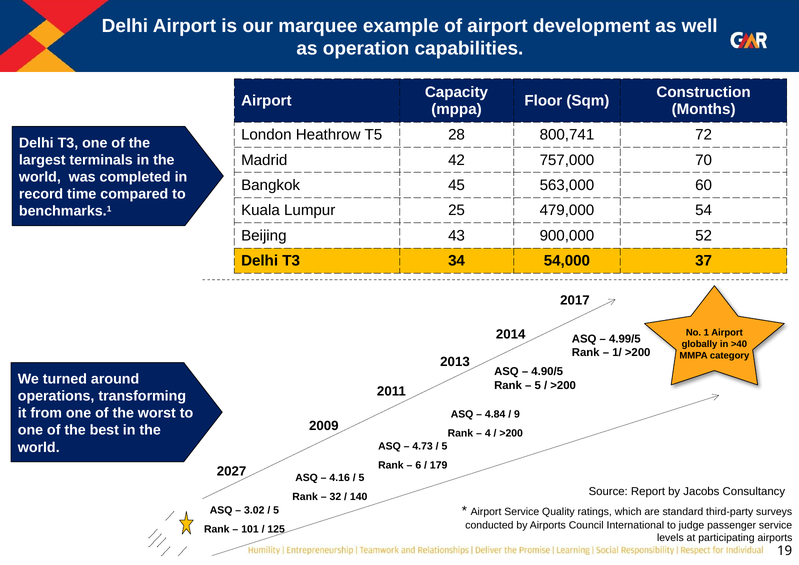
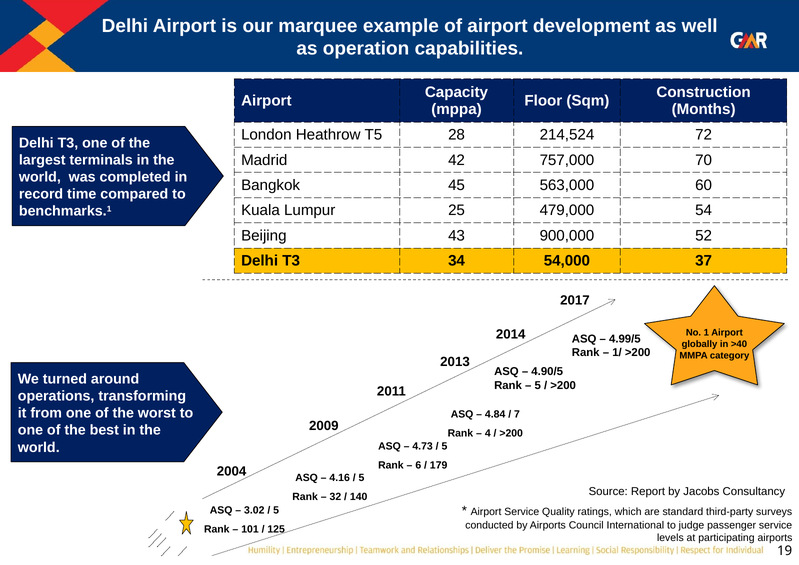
800,741: 800,741 -> 214,524 (567, 135)
9: 9 -> 7 (517, 414)
2027: 2027 -> 2004 (232, 472)
